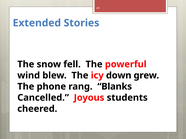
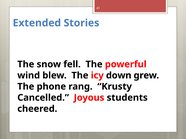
Blanks: Blanks -> Krusty (115, 87)
